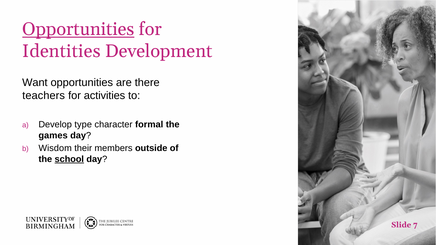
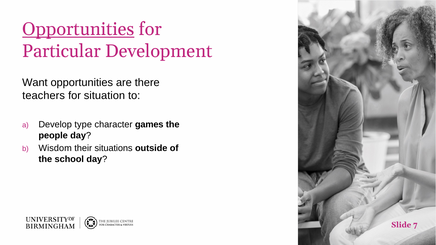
Identities: Identities -> Particular (62, 51)
activities: activities -> situation (104, 96)
formal: formal -> games (149, 125)
games: games -> people (53, 136)
members: members -> situations (114, 148)
school underline: present -> none (69, 159)
